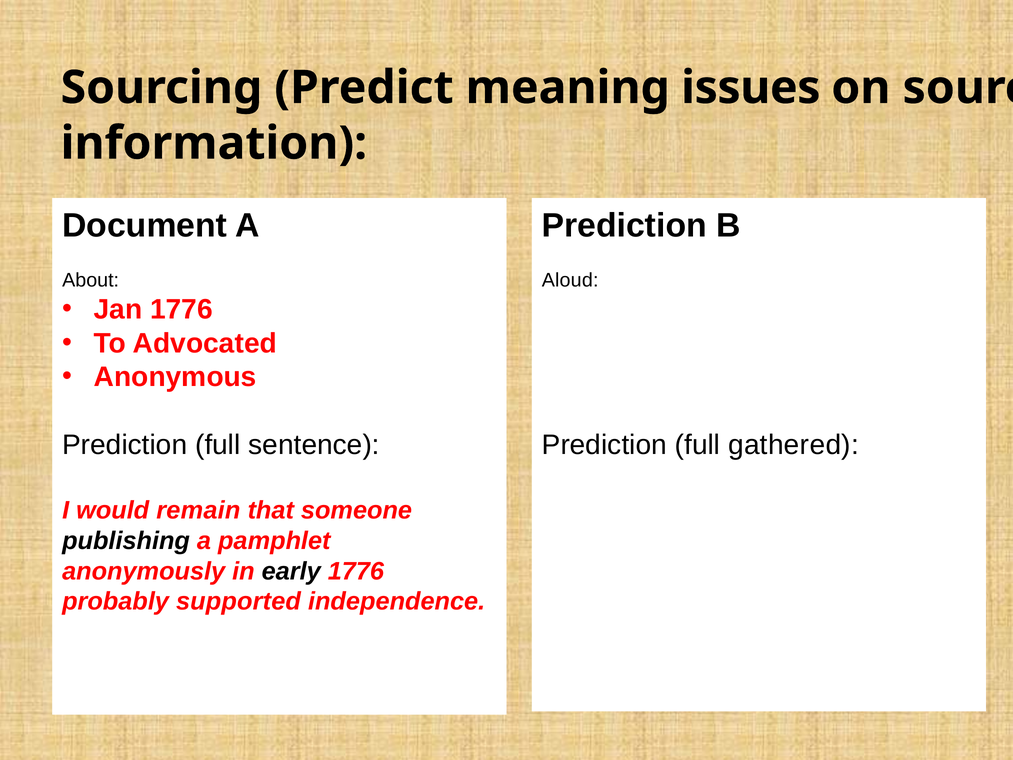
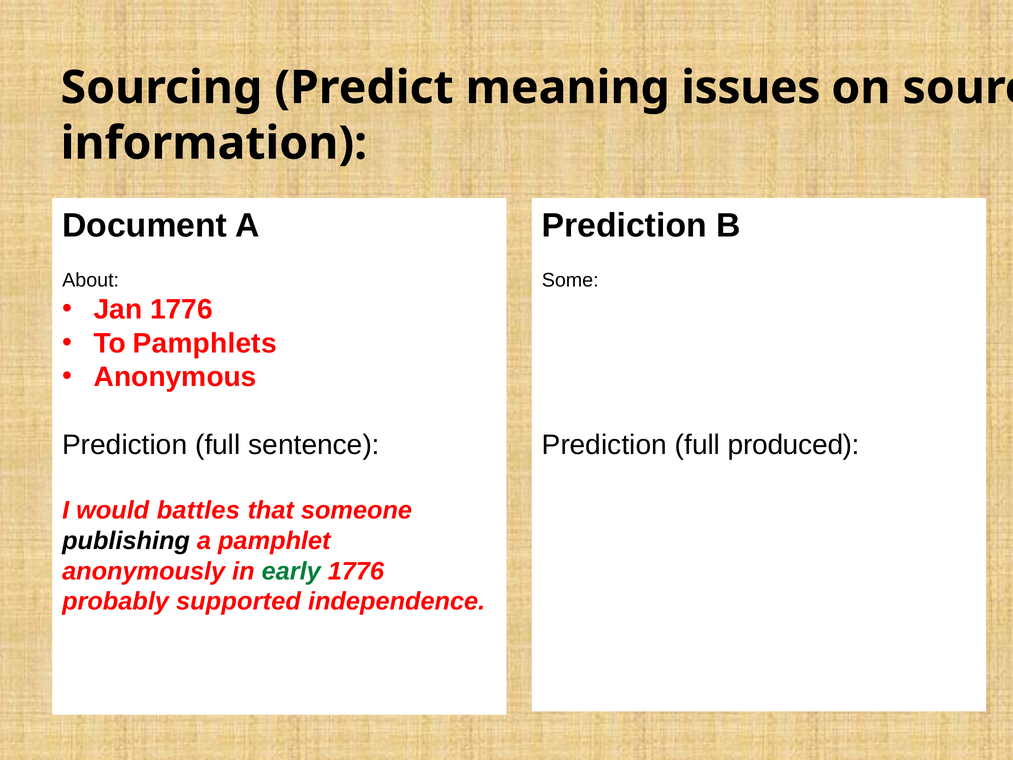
Aloud: Aloud -> Some (570, 280)
Advocated: Advocated -> Pamphlets (205, 343)
gathered: gathered -> produced (794, 445)
remain: remain -> battles (198, 510)
early colour: black -> green (291, 571)
